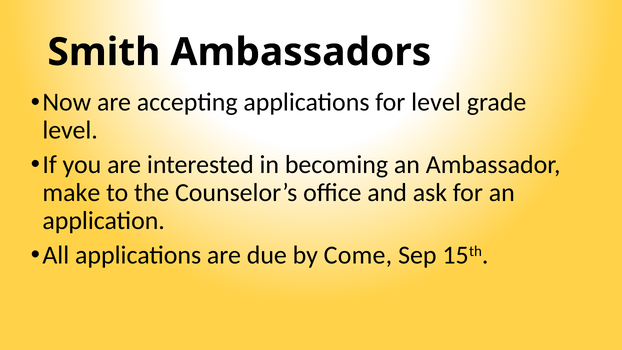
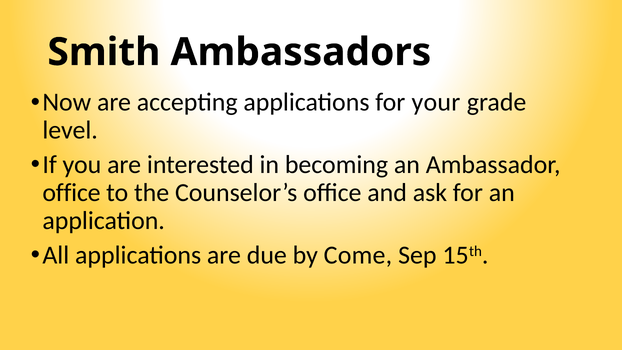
for level: level -> your (436, 102)
make: make -> office (71, 193)
